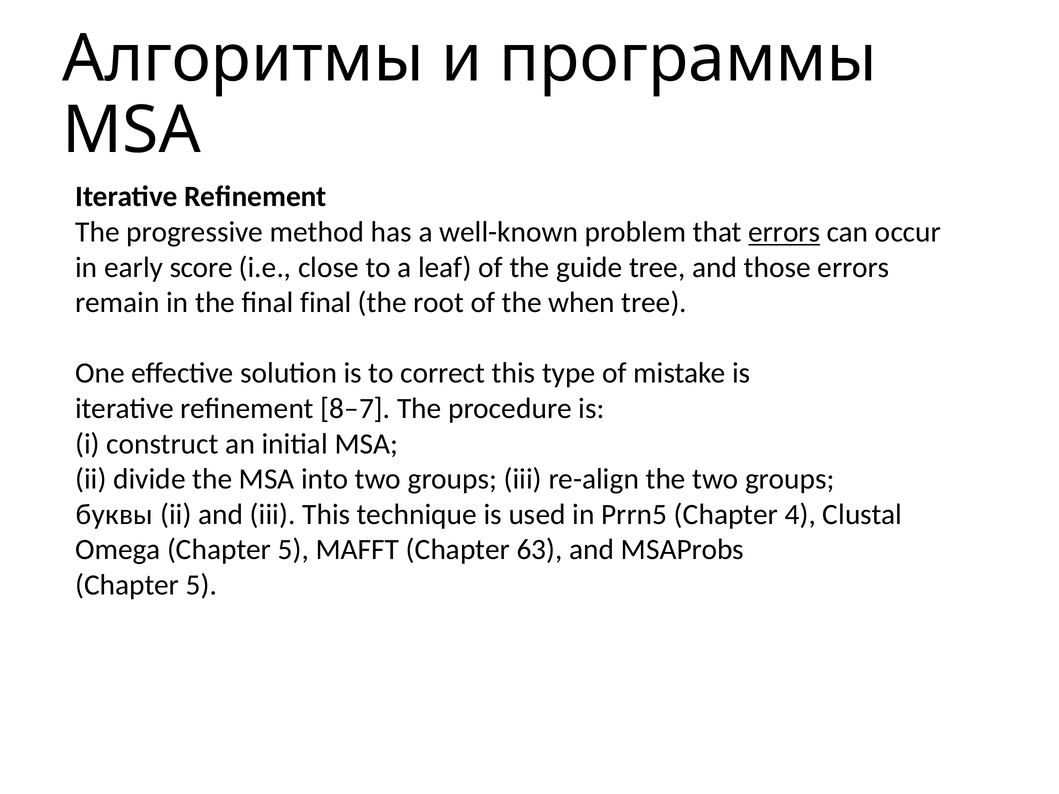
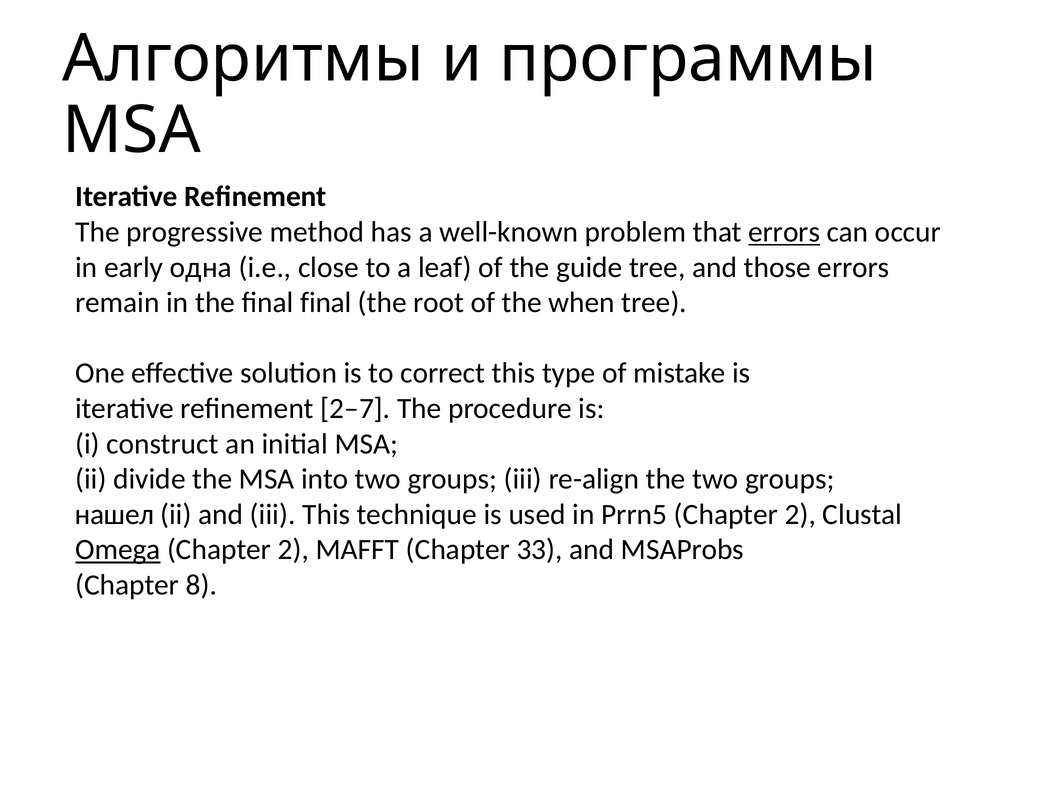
score: score -> одна (201, 267)
8–7: 8–7 -> 2–7 (355, 409)
буквы: буквы -> нашел (115, 515)
Prrn5 Chapter 4: 4 -> 2 (800, 515)
Omega underline: none -> present (118, 550)
5: 5 -> 2 (293, 550)
63: 63 -> 33 (540, 550)
5: 5 -> 8 (201, 585)
